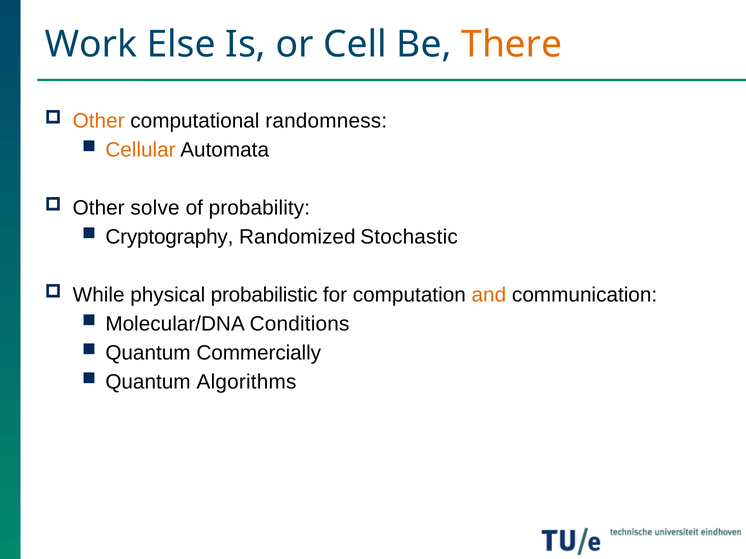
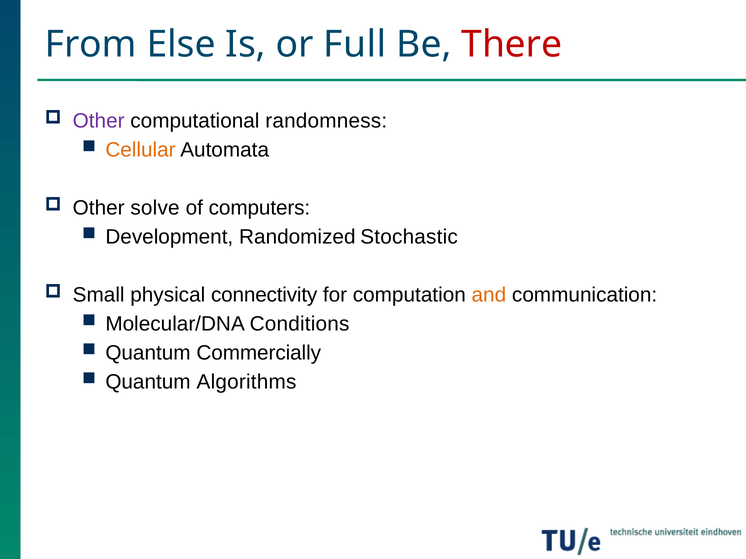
Work: Work -> From (91, 45)
Cell: Cell -> Full (355, 45)
There colour: orange -> red (512, 45)
Other colour: orange -> purple (99, 121)
probability: probability -> computers (259, 208)
Cryptography: Cryptography -> Development (169, 237)
While: While -> Small (99, 295)
probabilistic: probabilistic -> connectivity (264, 295)
